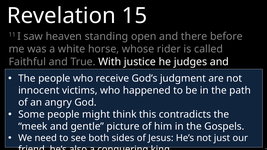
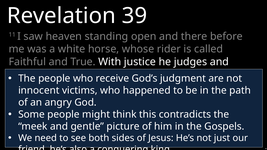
15: 15 -> 39 (134, 16)
